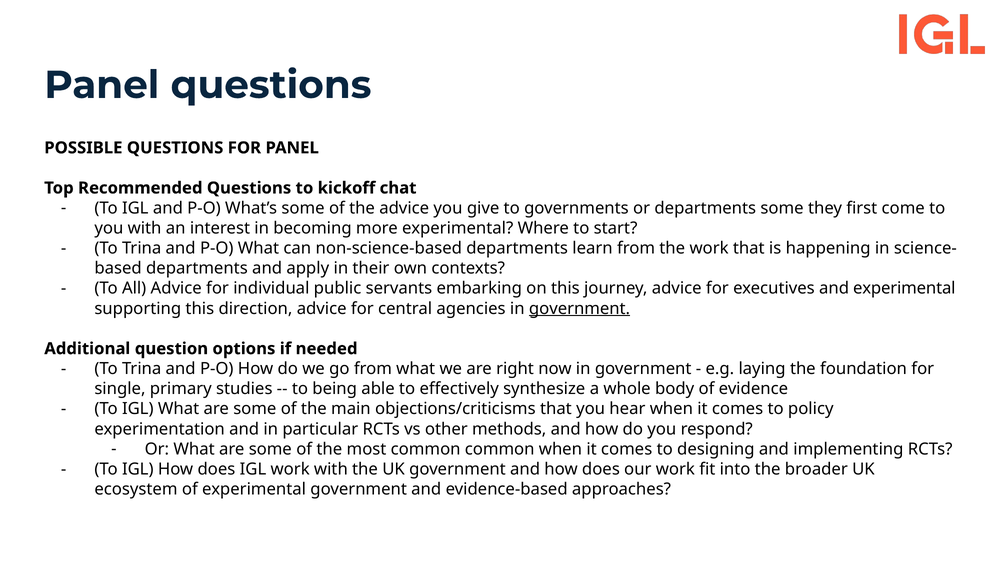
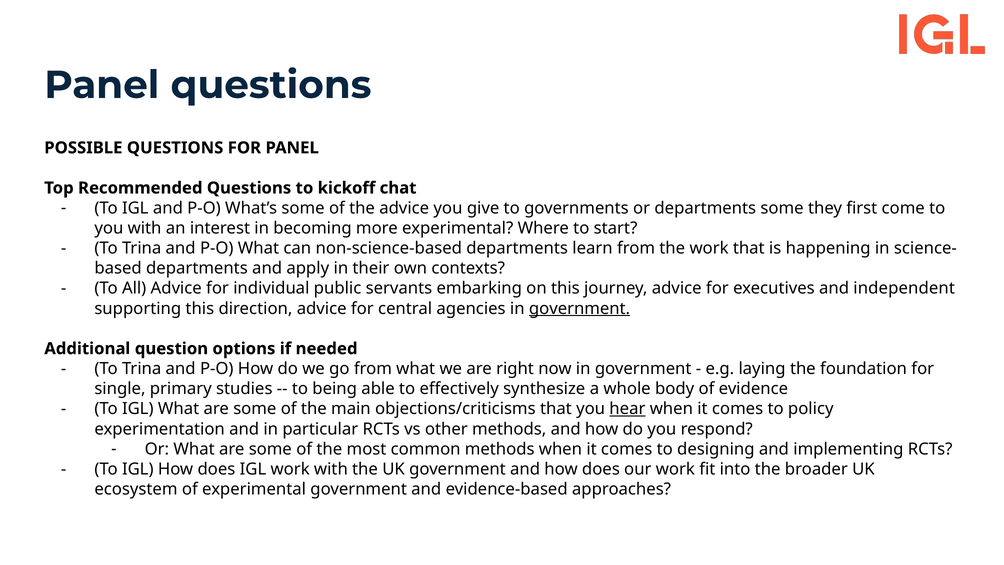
and experimental: experimental -> independent (904, 288)
hear underline: none -> present (627, 409)
common common: common -> methods (500, 449)
